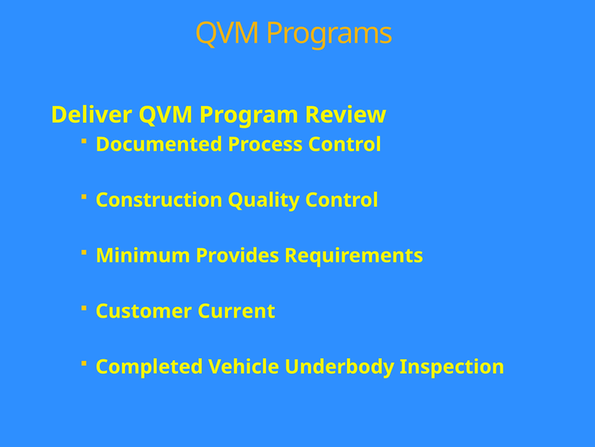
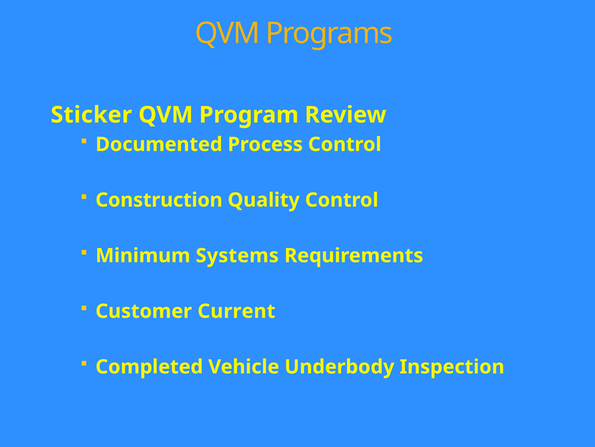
Deliver: Deliver -> Sticker (91, 115)
Provides: Provides -> Systems (237, 255)
